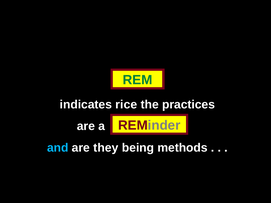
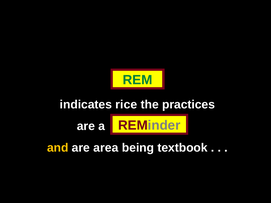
and colour: light blue -> yellow (58, 148)
they: they -> area (106, 148)
methods: methods -> textbook (183, 148)
